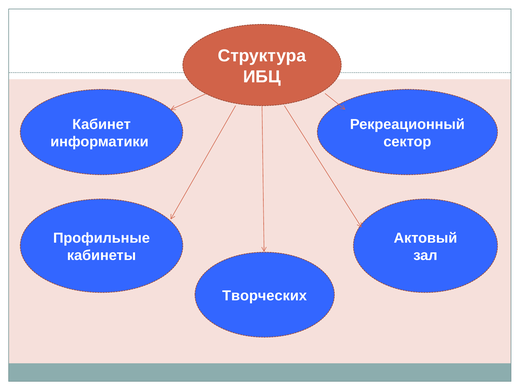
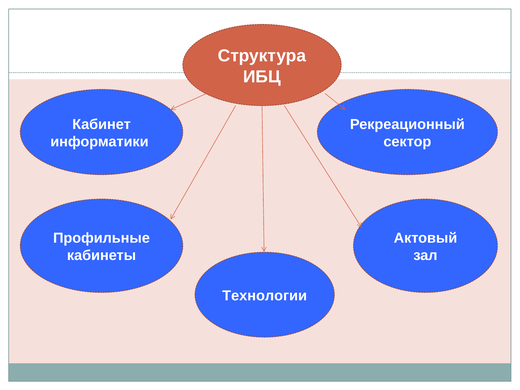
Творческих: Творческих -> Технологии (265, 296)
